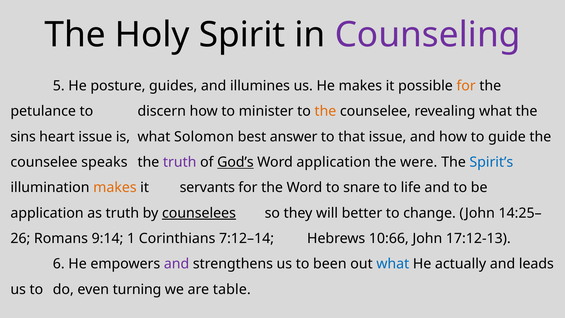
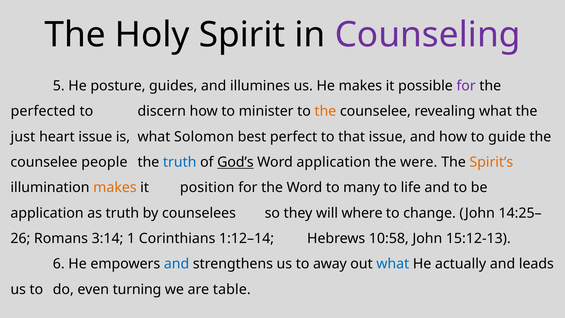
for colour: orange -> purple (466, 86)
petulance: petulance -> perfected (43, 111)
sins: sins -> just (23, 137)
answer: answer -> perfect (294, 137)
speaks: speaks -> people (104, 162)
truth colour: purple -> blue (180, 162)
Spirit’s colour: blue -> orange (491, 162)
servants: servants -> position (207, 188)
snare: snare -> many (362, 188)
counselees underline: present -> none (199, 213)
better: better -> where (362, 213)
9:14: 9:14 -> 3:14 (108, 238)
7:12–14: 7:12–14 -> 1:12–14 (247, 238)
10:66: 10:66 -> 10:58 (389, 238)
17:12-13: 17:12-13 -> 15:12-13 (478, 238)
and colour: purple -> blue (177, 264)
been: been -> away (330, 264)
